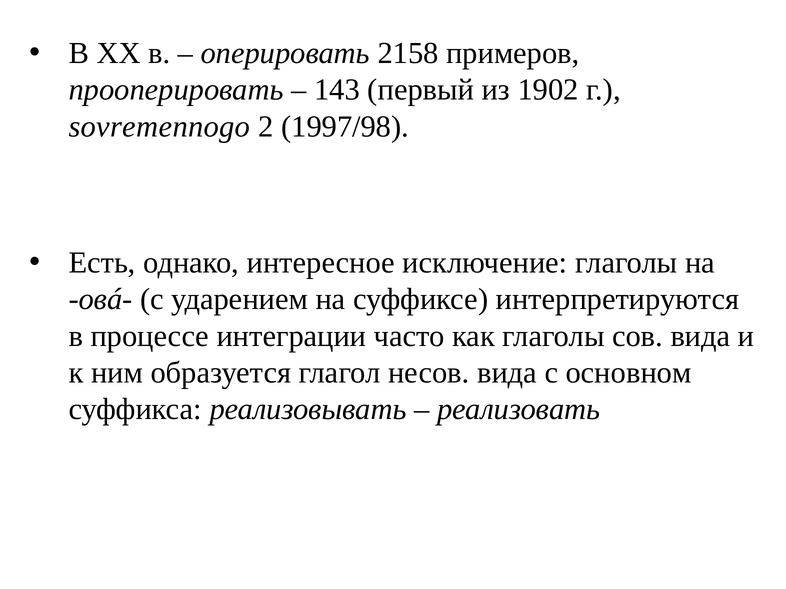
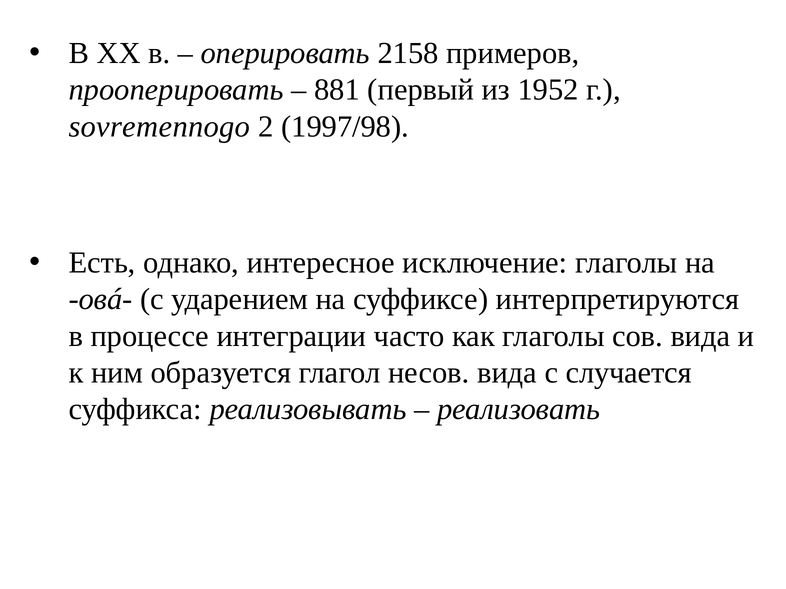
143: 143 -> 881 (337, 90)
1902: 1902 -> 1952 (548, 90)
основном: основном -> случается (629, 373)
